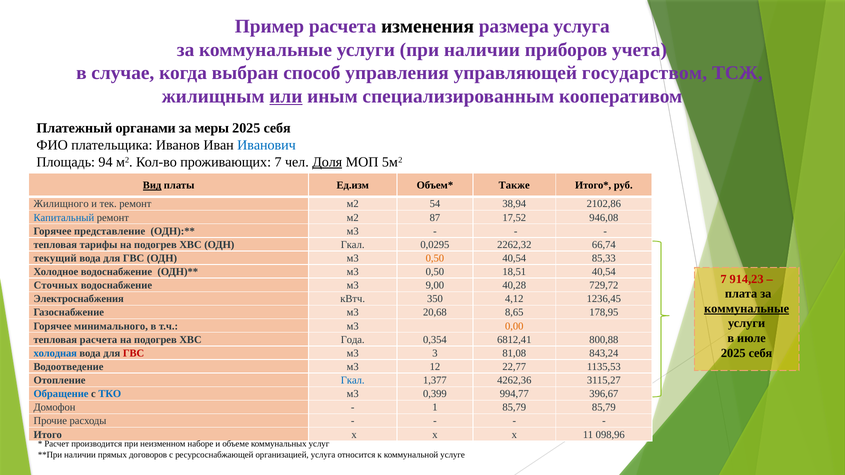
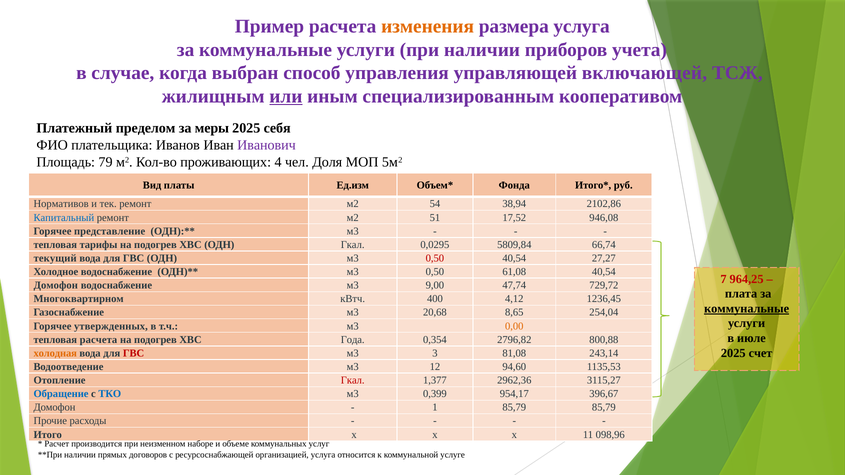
изменения colour: black -> orange (428, 27)
государством: государством -> включающей (644, 73)
органами: органами -> пределом (146, 128)
Иванович colour: blue -> purple (266, 145)
94: 94 -> 79 (106, 162)
проживающих 7: 7 -> 4 (278, 162)
Доля underline: present -> none (327, 162)
Вид underline: present -> none (152, 186)
Также: Также -> Фонда (514, 186)
Жилищного: Жилищного -> Нормативов (61, 204)
87: 87 -> 51 (435, 218)
2262,32: 2262,32 -> 5809,84 (514, 245)
0,50 colour: orange -> red (435, 258)
85,33: 85,33 -> 27,27 (604, 258)
18,51: 18,51 -> 61,08 (514, 272)
914,23: 914,23 -> 964,25 (747, 279)
Сточных: Сточных -> Домофон (56, 286)
40,28: 40,28 -> 47,74 (514, 286)
Электроснабжения: Электроснабжения -> Многоквартирном (79, 299)
350: 350 -> 400 (435, 299)
178,95: 178,95 -> 254,04 (604, 313)
минимального: минимального -> утвержденных (111, 326)
6812,41: 6812,41 -> 2796,82 (514, 340)
себя: себя -> счет (761, 353)
холодная colour: blue -> orange (55, 353)
843,24: 843,24 -> 243,14 (604, 353)
22,77: 22,77 -> 94,60 (514, 367)
Гкал colour: blue -> red (353, 381)
4262,36: 4262,36 -> 2962,36 (514, 381)
994,77: 994,77 -> 954,17 (514, 394)
